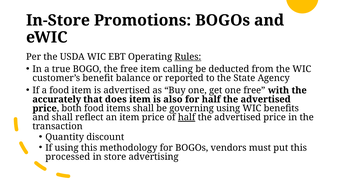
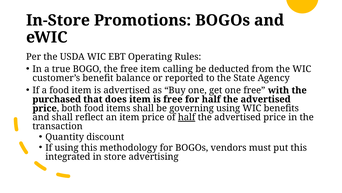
Rules underline: present -> none (188, 57)
accurately: accurately -> purchased (57, 99)
is also: also -> free (173, 99)
processed: processed -> integrated (68, 156)
